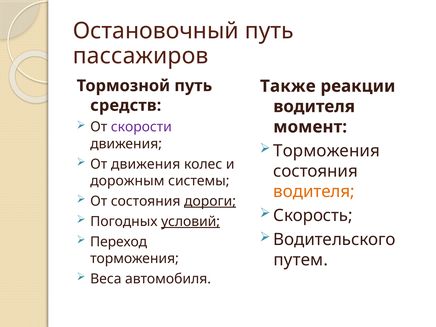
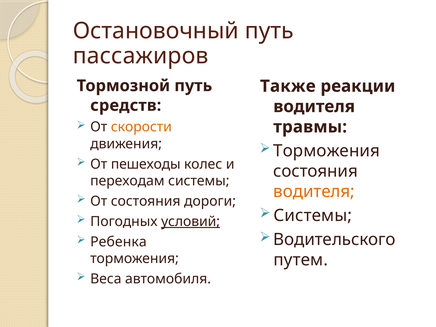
скорости colour: purple -> orange (141, 127)
момент: момент -> травмы (310, 127)
От движения: движения -> пешеходы (146, 164)
дорожным: дорожным -> переходам (127, 181)
дороги underline: present -> none (210, 201)
Скорость: Скорость -> Системы (313, 216)
Переход: Переход -> Ребенка (118, 242)
